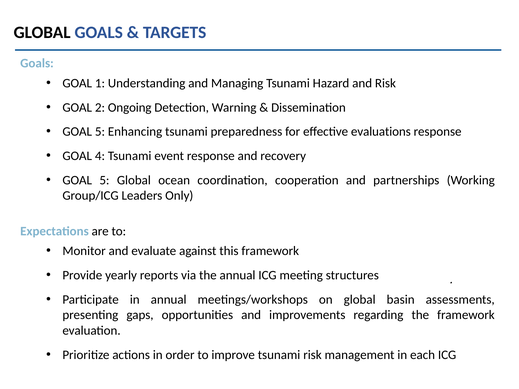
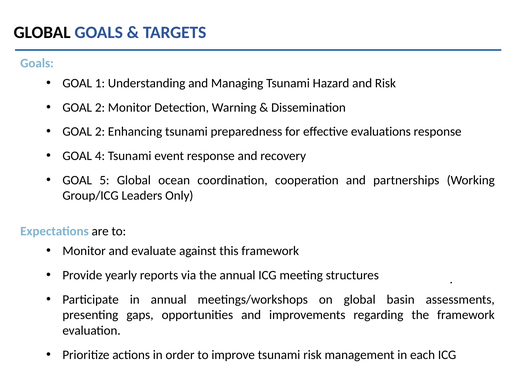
2 Ongoing: Ongoing -> Monitor (130, 108)
5: 5 -> 2 (100, 132)
